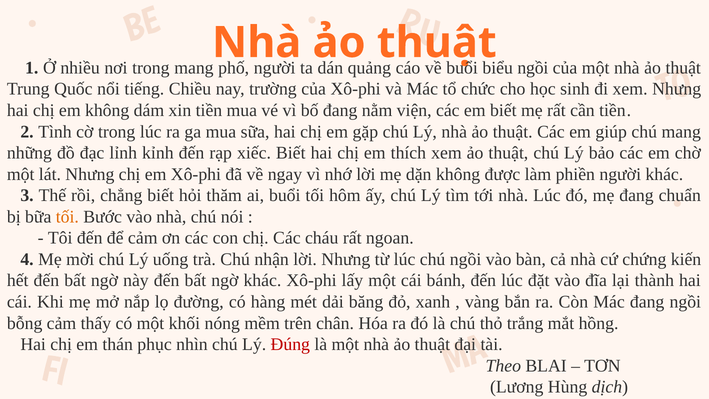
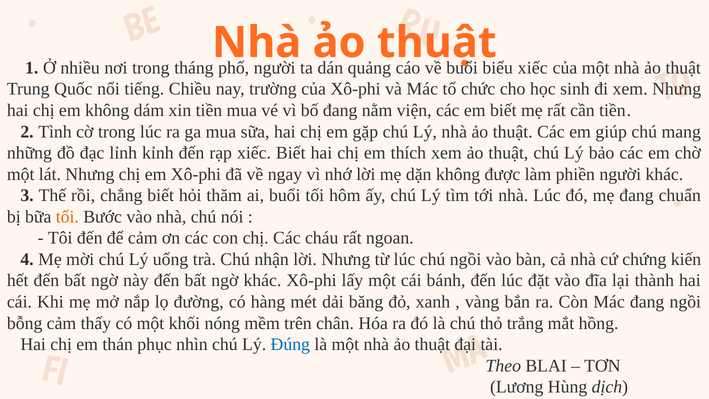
trong mang: mang -> tháng (194, 68)
ngồi: ngồi -> xiếc (533, 68)
Đúng colour: red -> blue (290, 344)
